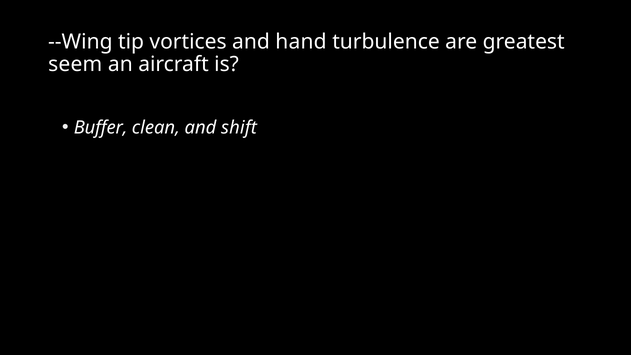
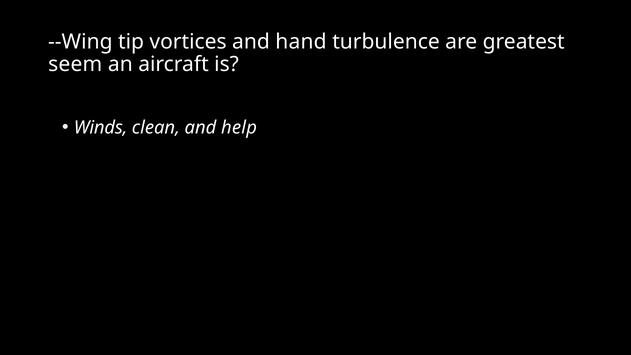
Buffer: Buffer -> Winds (101, 128)
shift: shift -> help (239, 128)
